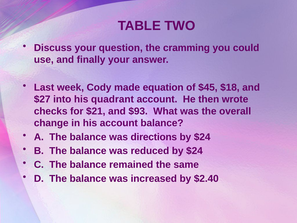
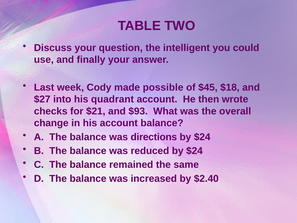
cramming: cramming -> intelligent (186, 48)
equation: equation -> possible (163, 87)
